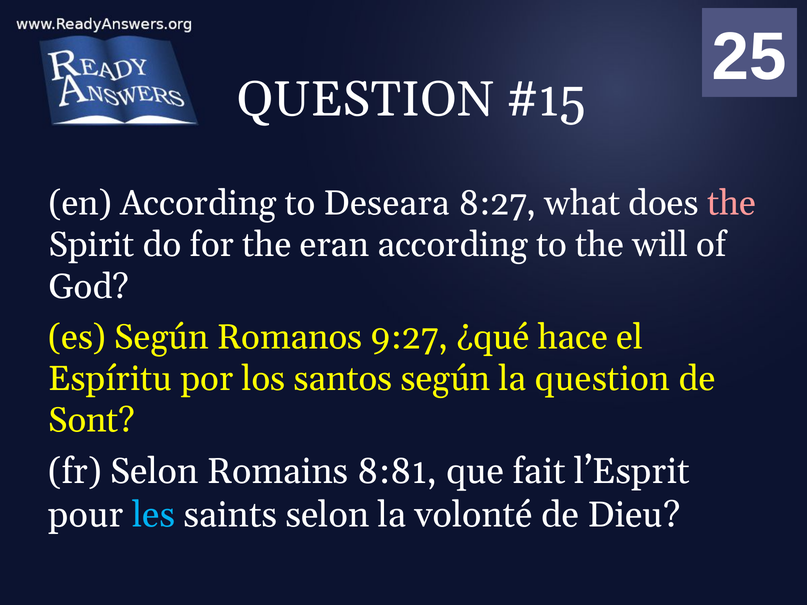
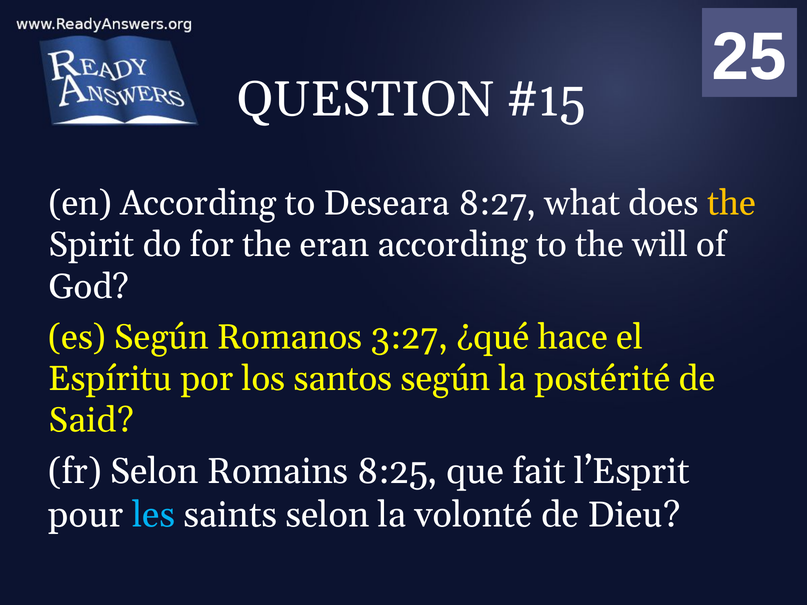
the colour: pink -> yellow (732, 203)
9:27: 9:27 -> 3:27 (409, 337)
la question: question -> postérité (602, 379)
Sont: Sont -> Said (91, 421)
8:81: 8:81 -> 8:25 (397, 472)
